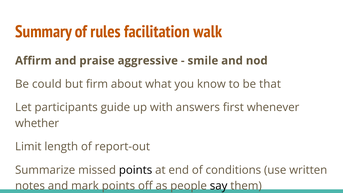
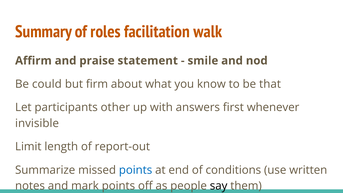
rules: rules -> roles (106, 32)
aggressive: aggressive -> statement (148, 61)
guide: guide -> other (115, 107)
whether: whether -> invisible (37, 123)
points colour: black -> blue (136, 170)
